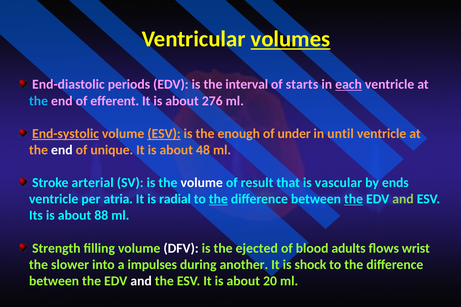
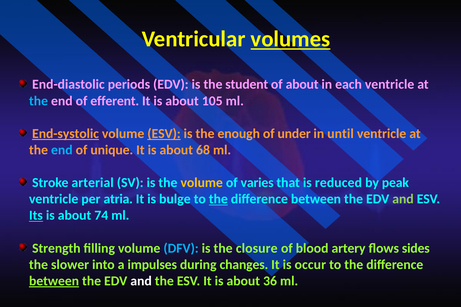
interval: interval -> student (247, 85)
of starts: starts -> about (302, 85)
each underline: present -> none (349, 85)
276: 276 -> 105 (212, 101)
end colour: white -> light blue (62, 150)
48: 48 -> 68 (203, 150)
volume colour: white -> yellow (202, 183)
result: result -> varies (257, 183)
vascular: vascular -> reduced (338, 183)
ends: ends -> peak (395, 183)
radial: radial -> bulge (175, 199)
the underline: present -> none (354, 199)
Its underline: none -> present (36, 216)
88: 88 -> 74 (101, 216)
DFV colour: white -> light blue (181, 248)
ejected: ejected -> closure (257, 248)
adults: adults -> artery (349, 248)
wrist: wrist -> sides (416, 248)
another: another -> changes (244, 265)
shock: shock -> occur (310, 265)
between underline: none -> present (54, 281)
20: 20 -> 36 (270, 281)
